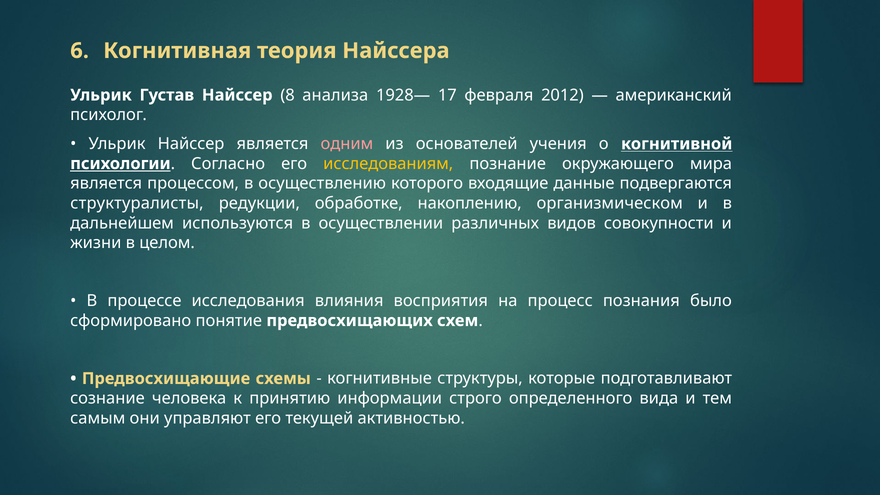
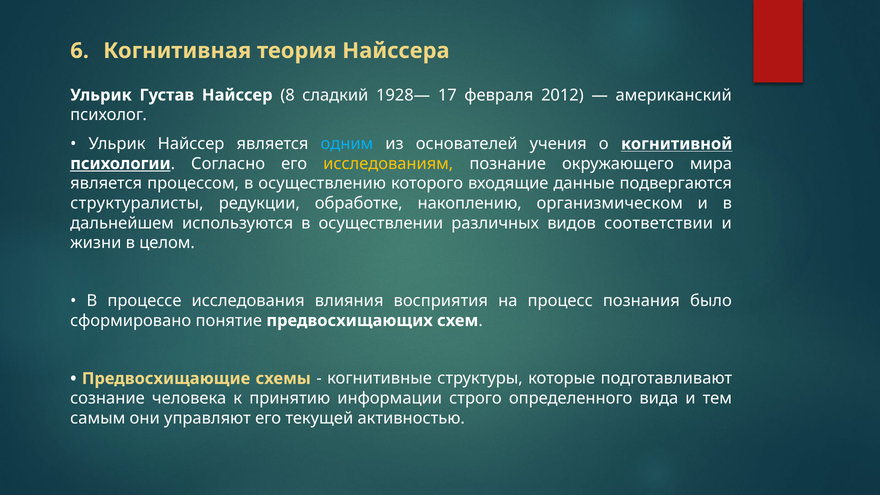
анализа: анализа -> сладкий (335, 95)
одним colour: pink -> light blue (347, 144)
совокупности: совокупности -> соответствии (659, 223)
